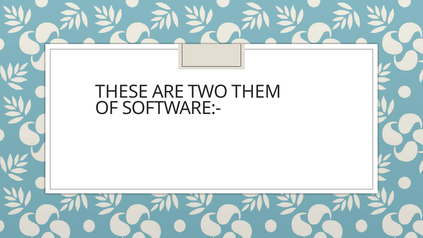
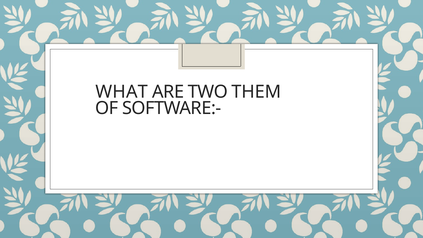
THESE: THESE -> WHAT (122, 92)
